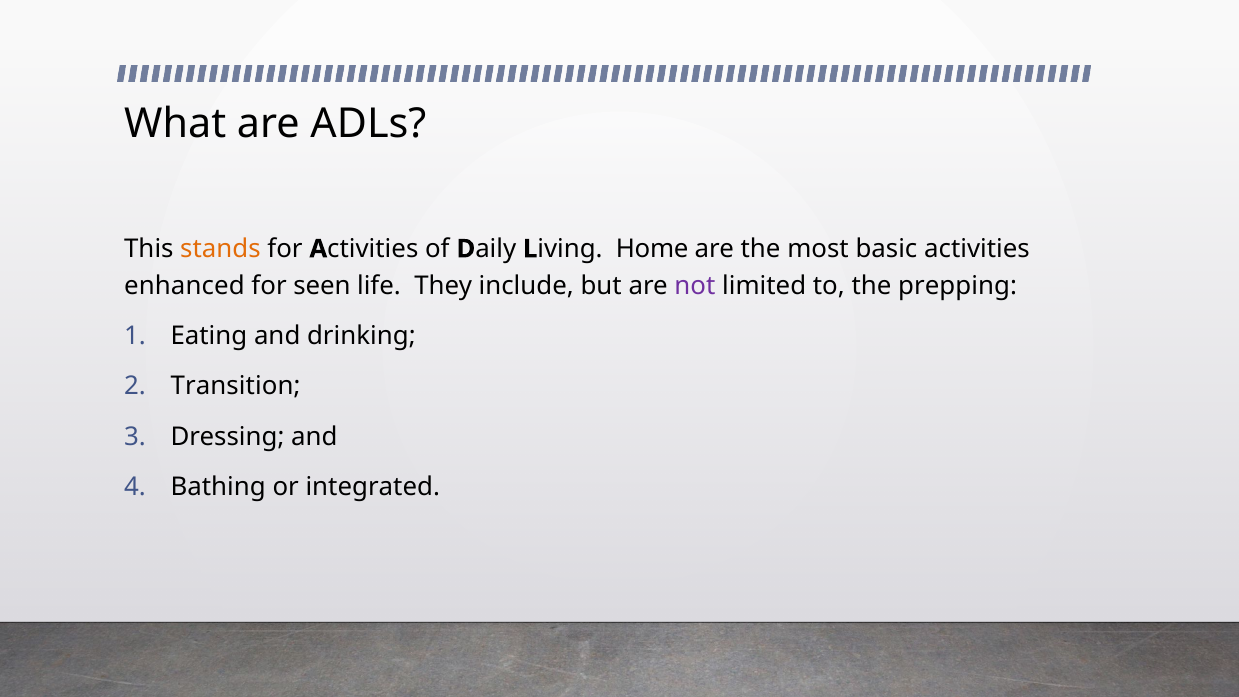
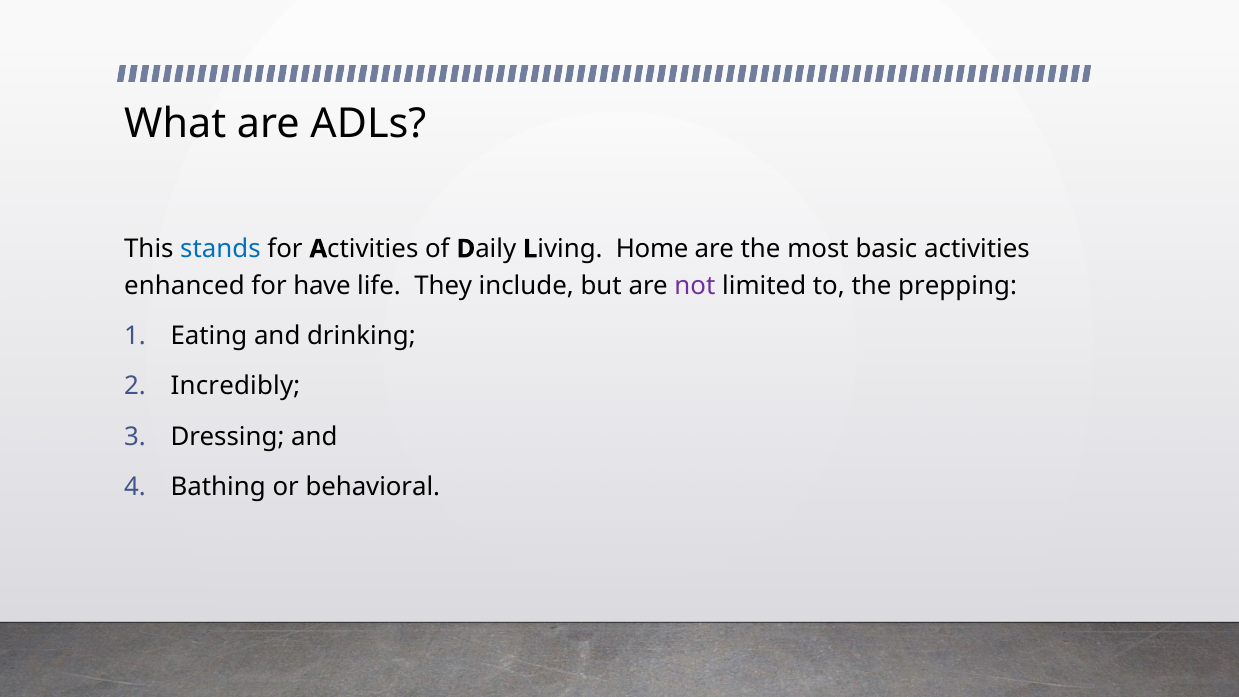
stands colour: orange -> blue (220, 249)
seen: seen -> have (322, 286)
Transition: Transition -> Incredibly (235, 386)
integrated: integrated -> behavioral (373, 487)
